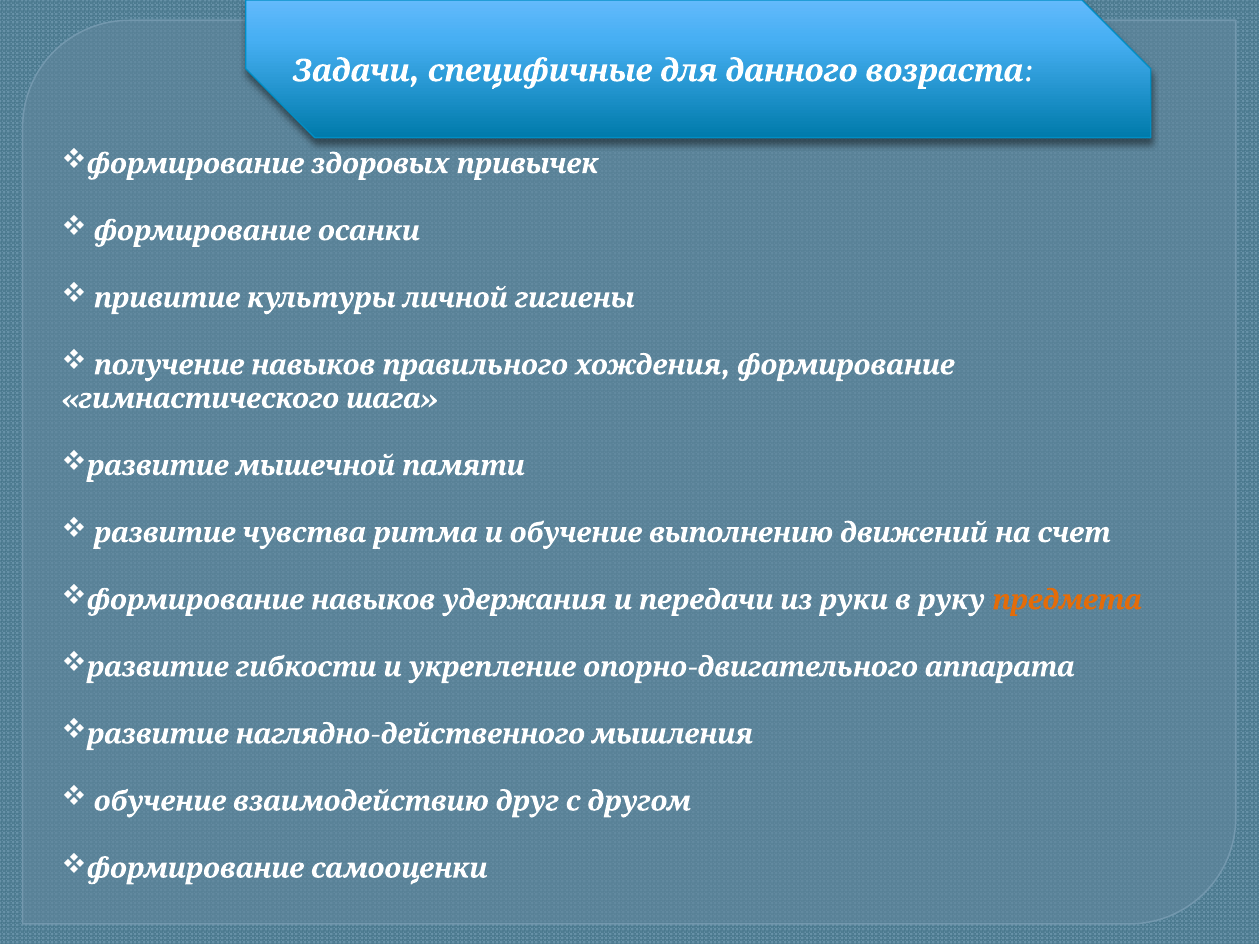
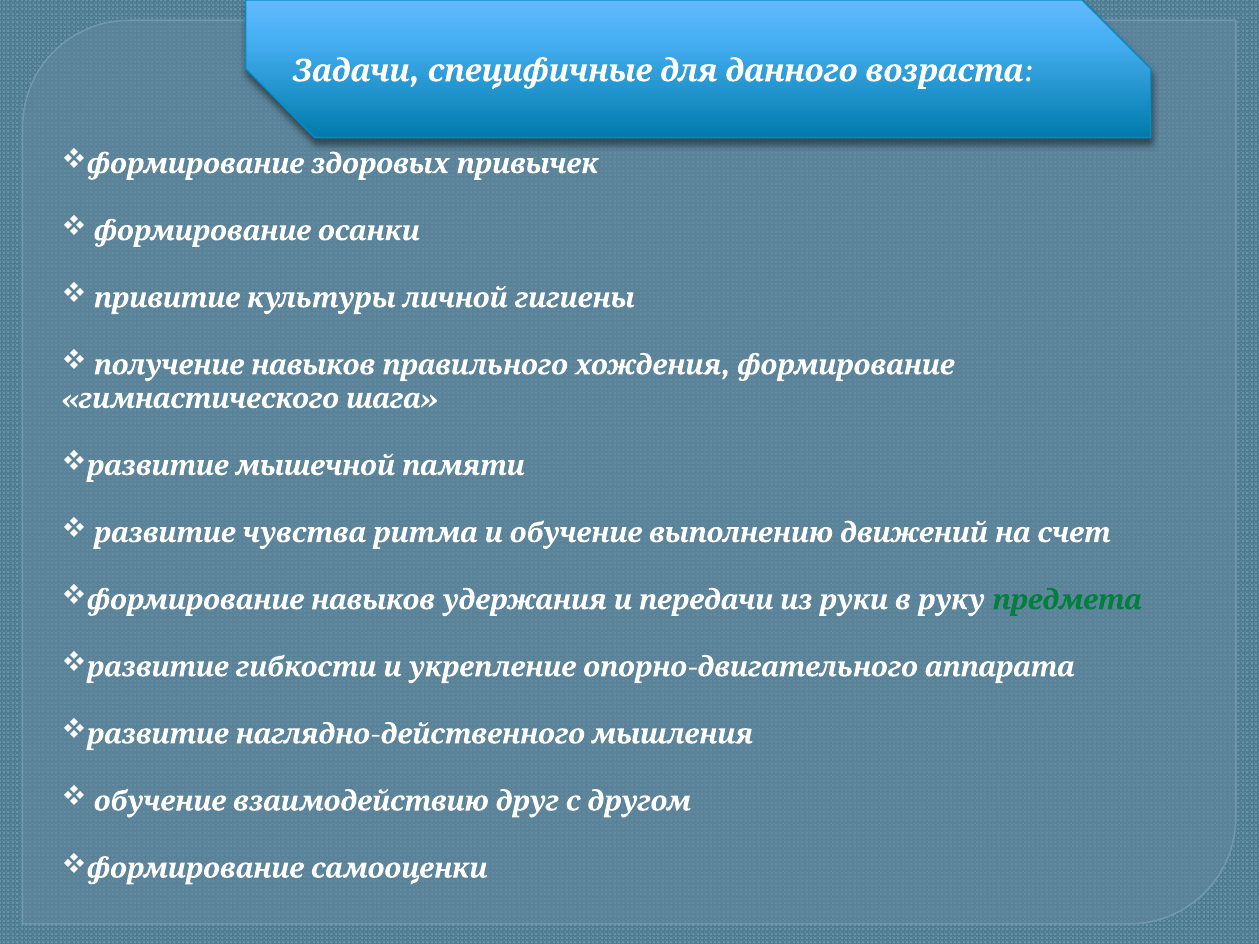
предмета colour: orange -> green (1067, 600)
